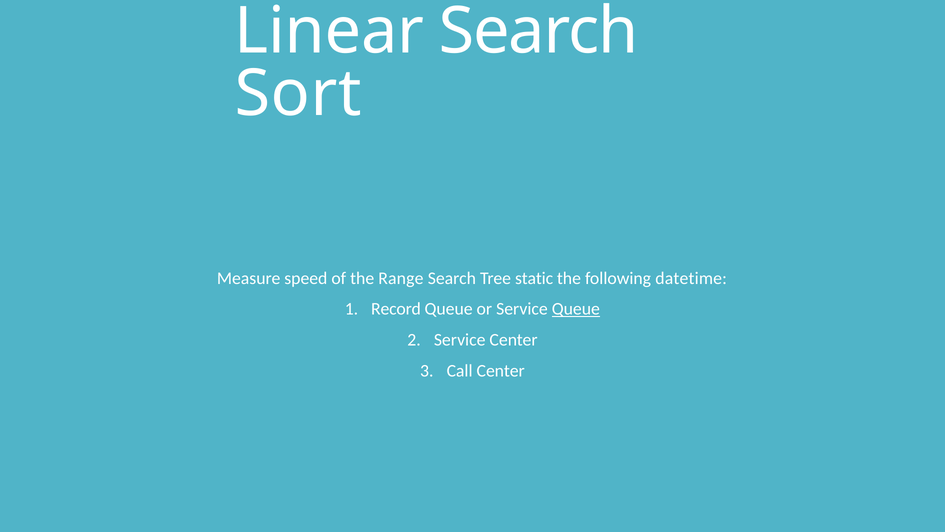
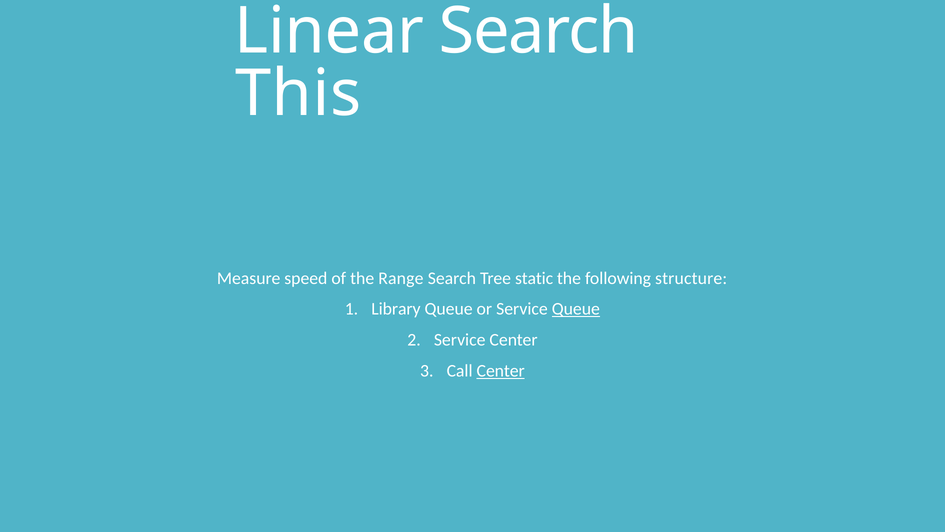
Sort: Sort -> This (298, 94)
datetime: datetime -> structure (691, 278)
Record: Record -> Library (396, 309)
Center underline: none -> present (501, 371)
